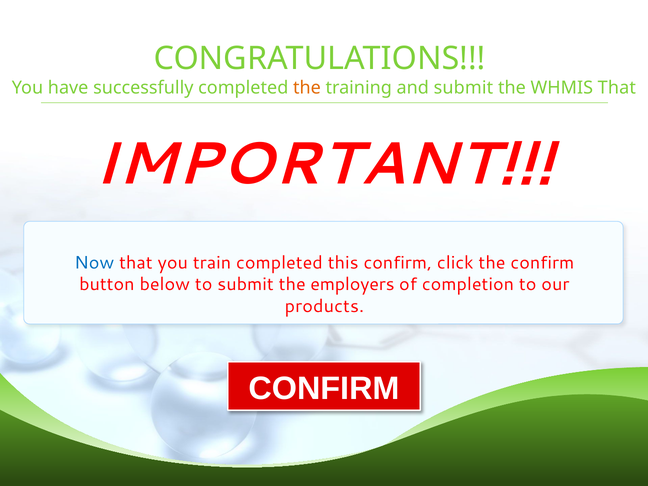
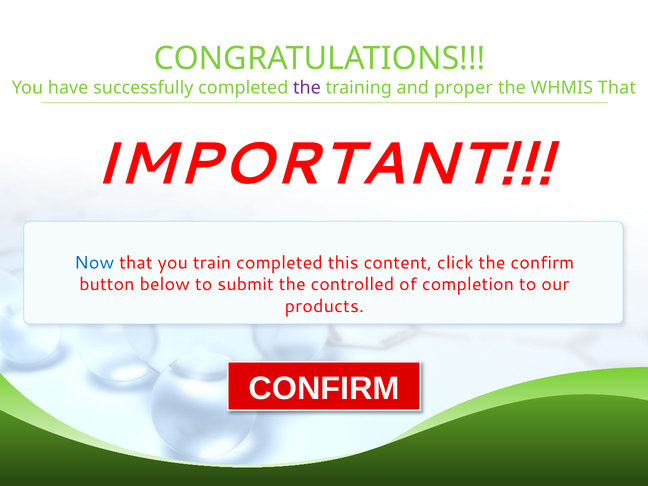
the colour: orange -> purple (307, 88)
and submit: submit -> proper (463, 88)
this confirm: confirm -> content (398, 263)
employers: employers -> controlled (352, 284)
